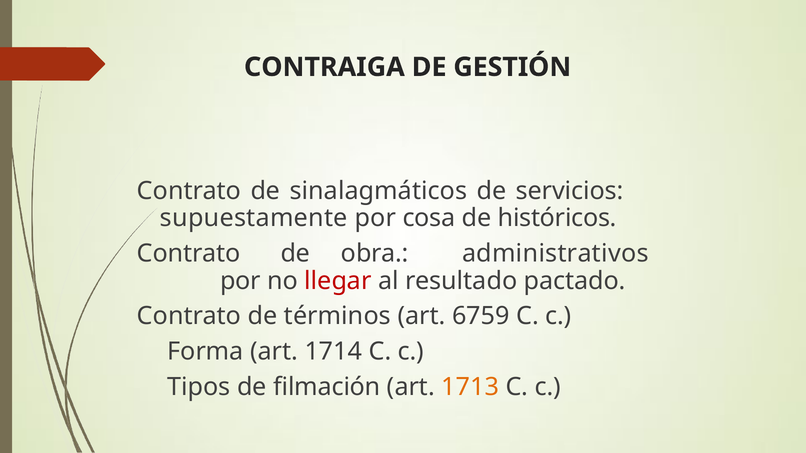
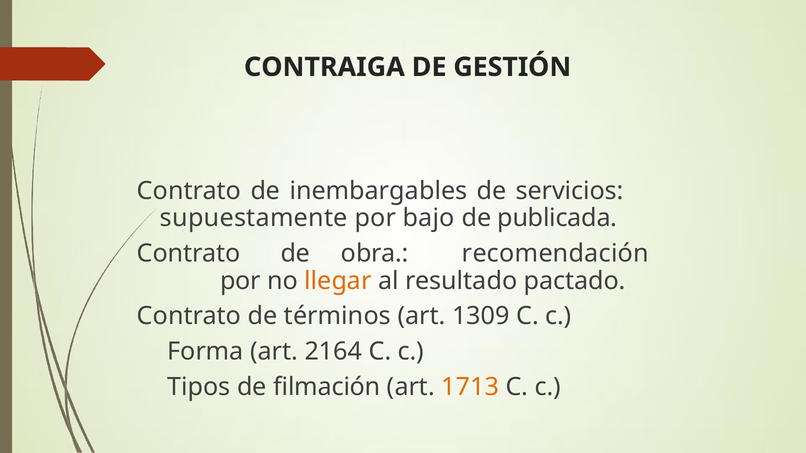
sinalagmáticos: sinalagmáticos -> inembargables (378, 191)
cosa: cosa -> bajo (429, 218)
históricos: históricos -> publicada (557, 218)
administrativos: administrativos -> recomendación (555, 254)
llegar colour: red -> orange (338, 281)
6759: 6759 -> 1309 (481, 316)
1714: 1714 -> 2164 (333, 352)
